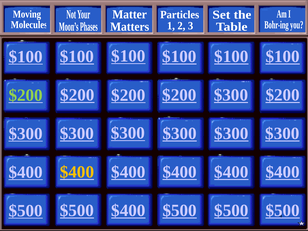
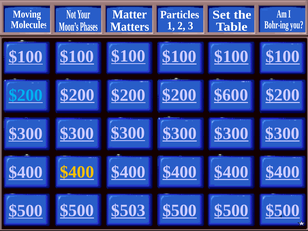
$300: $300 -> $600 (231, 95)
$200 colour: light green -> light blue (26, 95)
$400: $400 -> $503 (128, 211)
